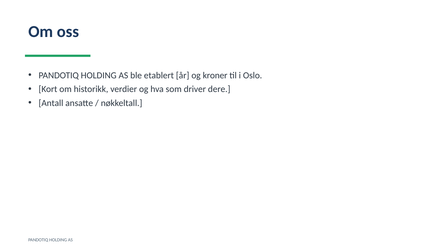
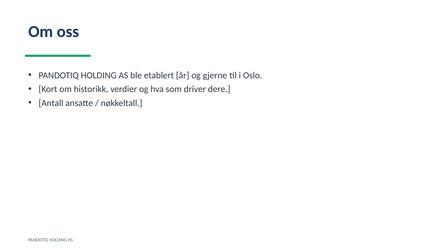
kroner: kroner -> gjerne (215, 75)
